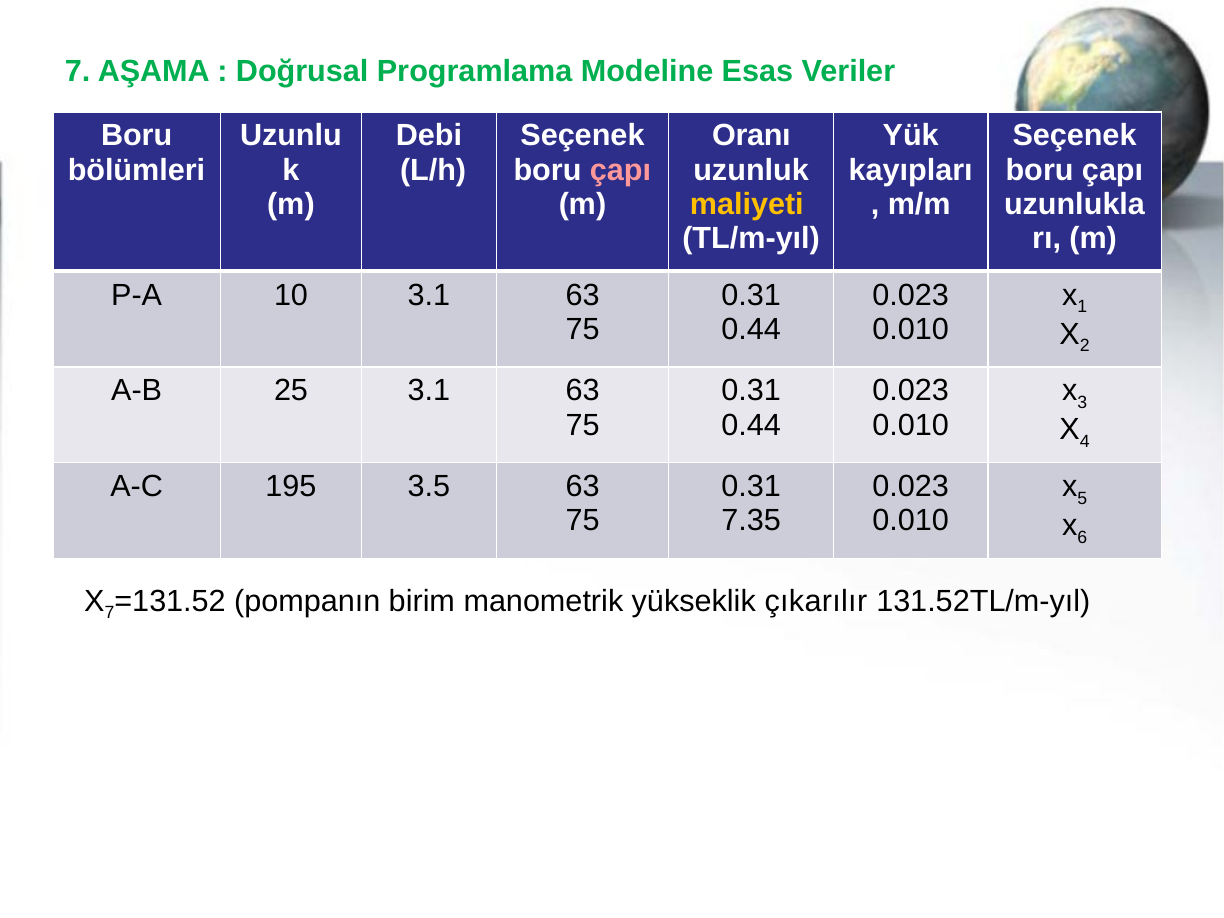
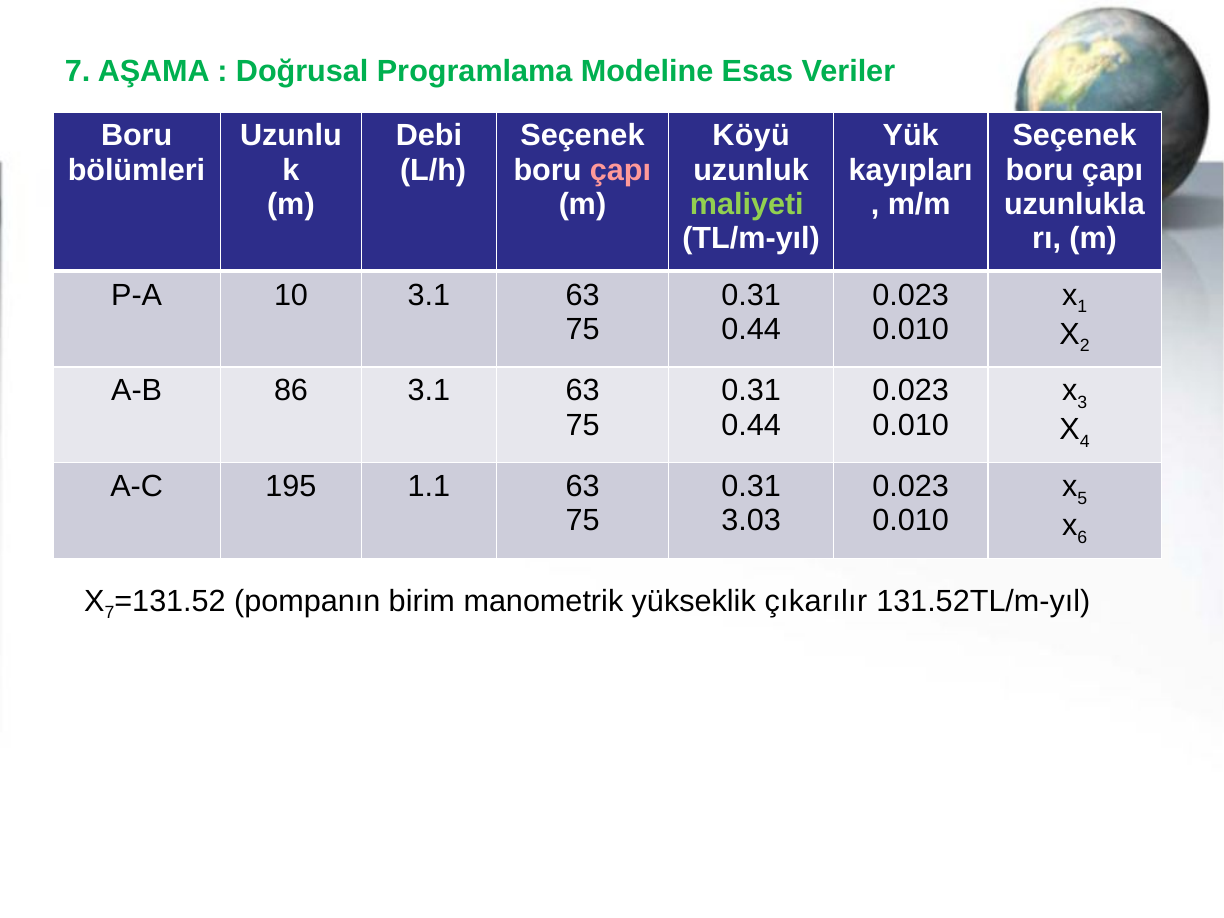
Oranı: Oranı -> Köyü (751, 136)
maliyeti colour: yellow -> light green (747, 204)
25: 25 -> 86 (291, 391)
3.5: 3.5 -> 1.1 (429, 486)
7.35: 7.35 -> 3.03 (751, 521)
